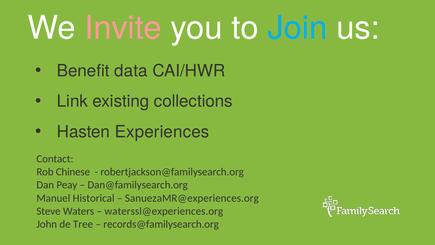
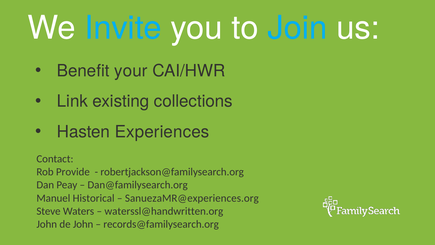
Invite colour: pink -> light blue (123, 28)
data: data -> your (131, 71)
Chinese: Chinese -> Provide (73, 172)
waterssl@experiences.org: waterssl@experiences.org -> waterssl@handwritten.org (164, 211)
de Tree: Tree -> John (83, 224)
